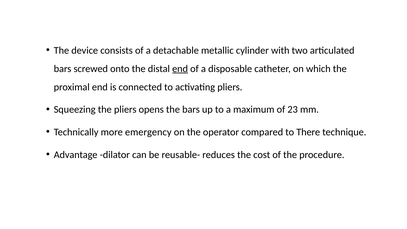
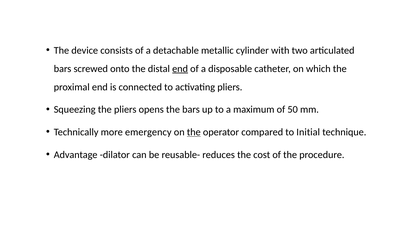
23: 23 -> 50 (293, 110)
the underline: none -> present (194, 132)
There: There -> Initial (308, 132)
